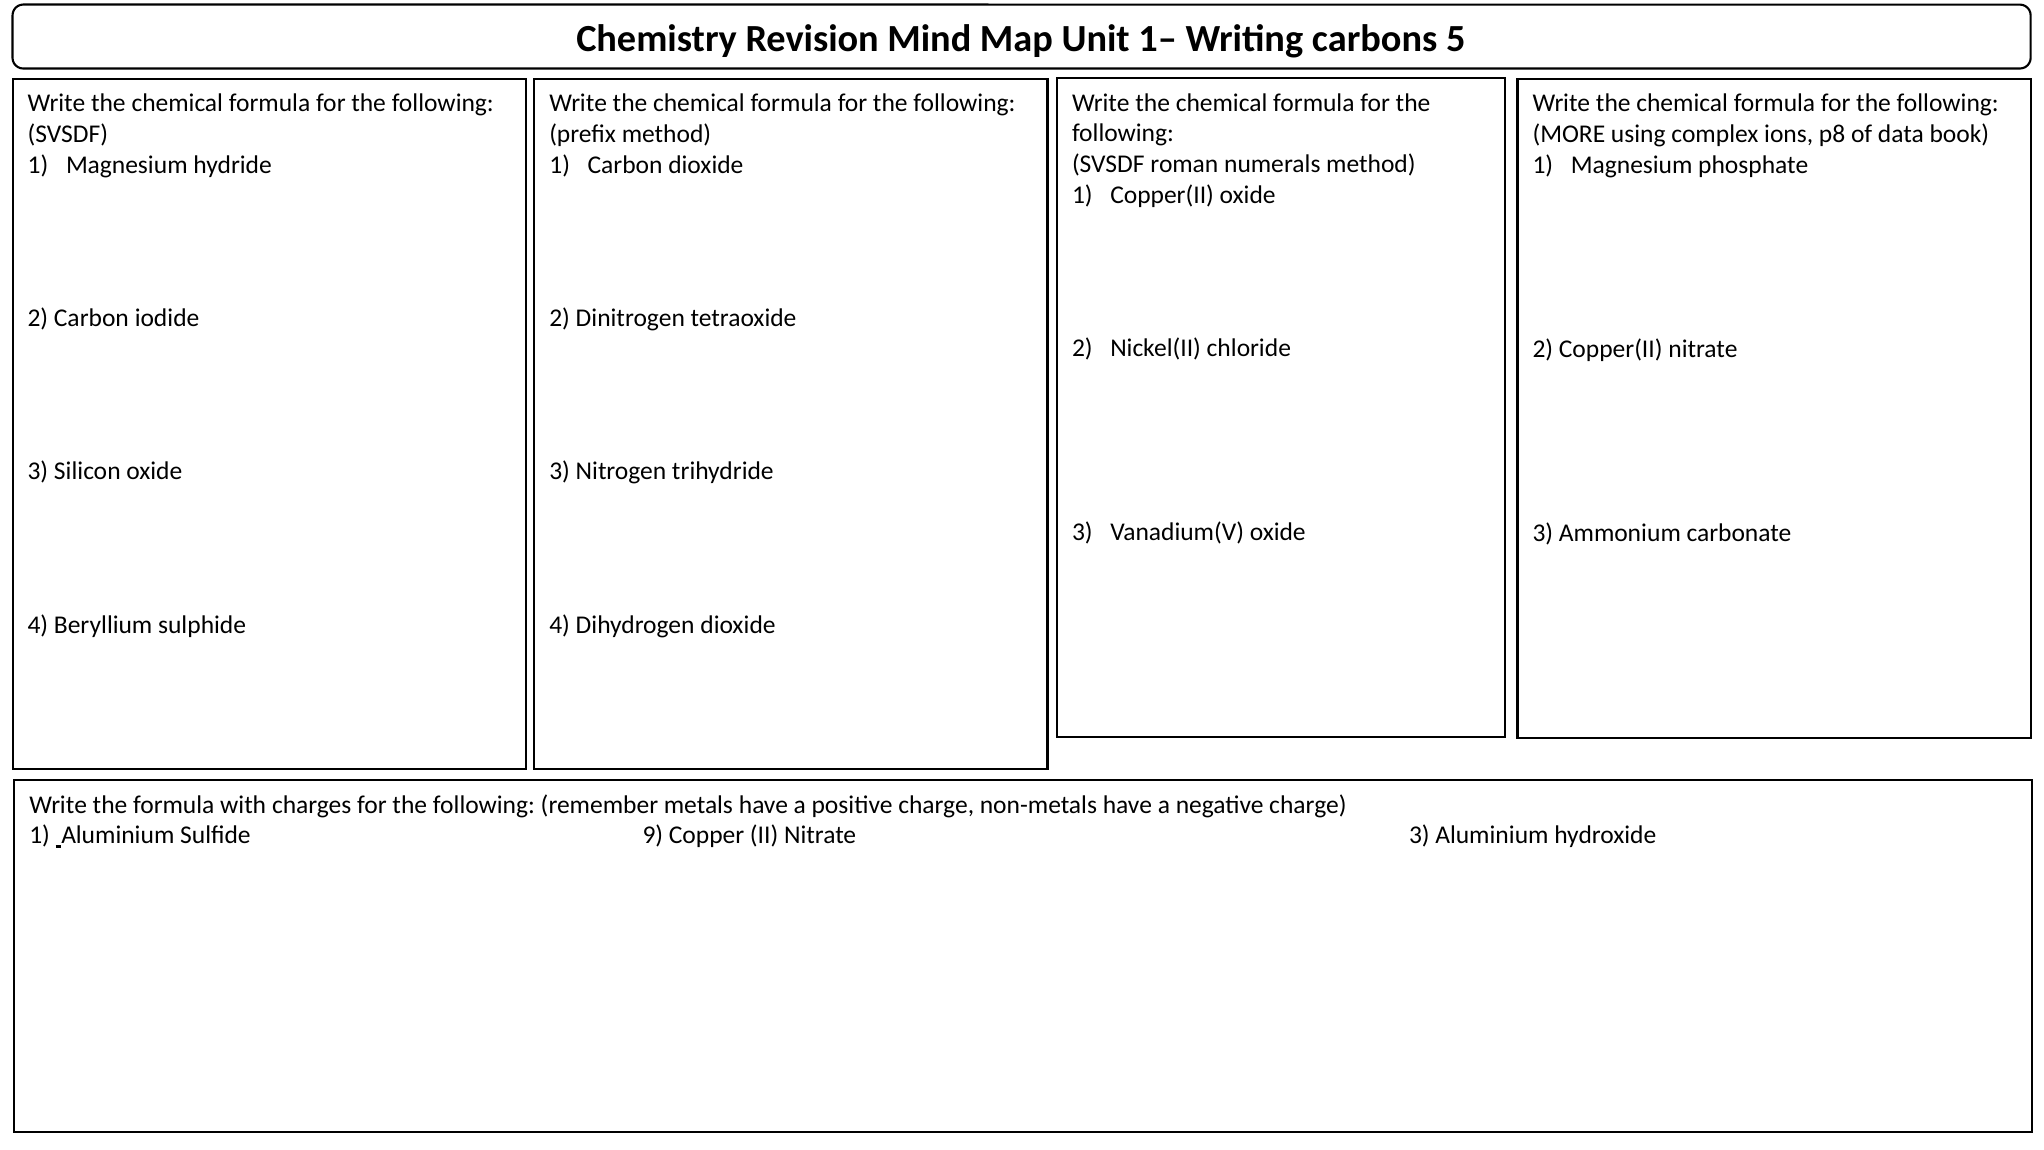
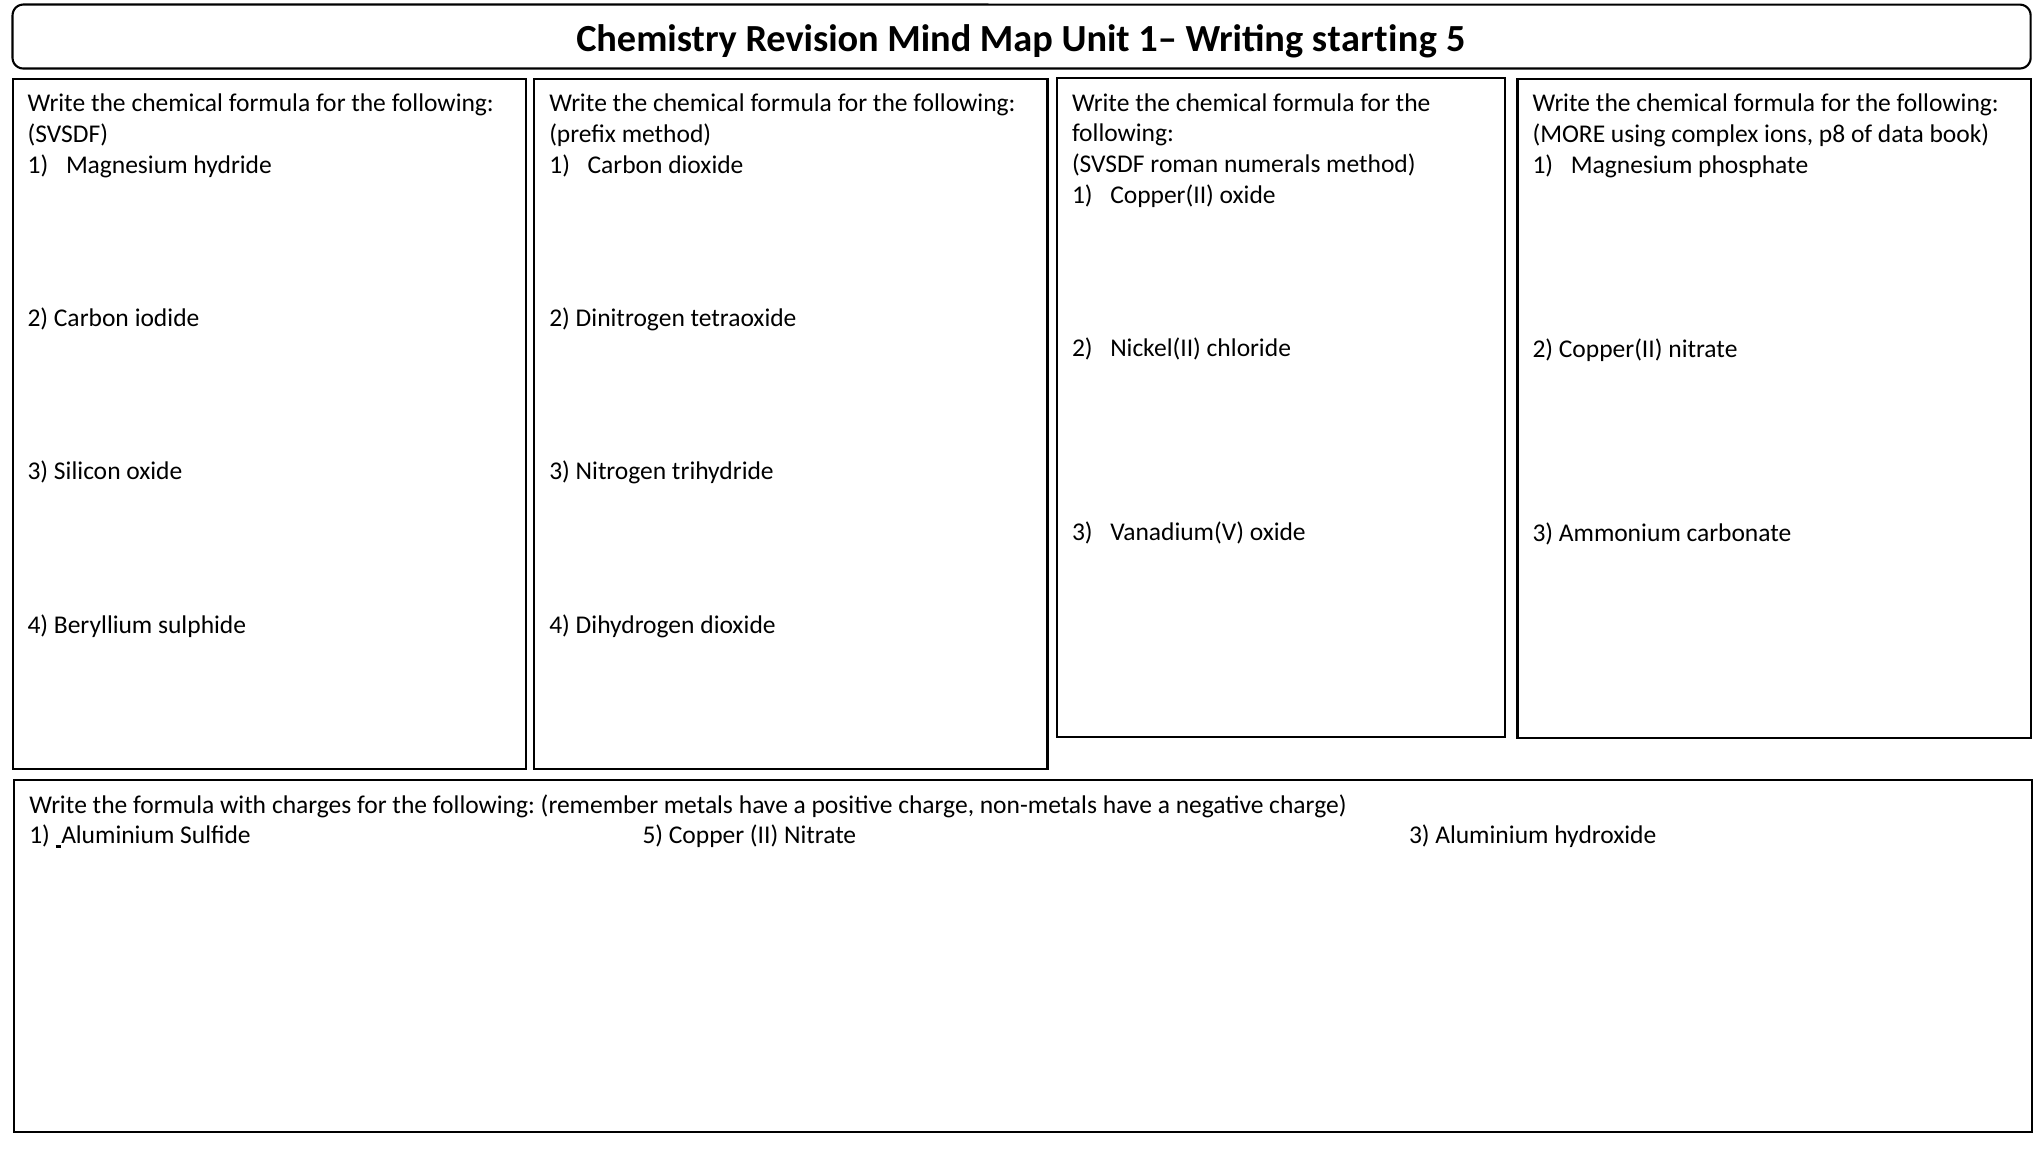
carbons: carbons -> starting (1374, 39)
Sulfide 9: 9 -> 5 (653, 835)
